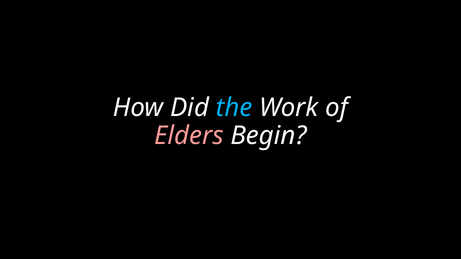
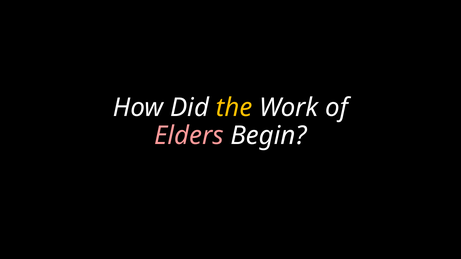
the colour: light blue -> yellow (234, 108)
